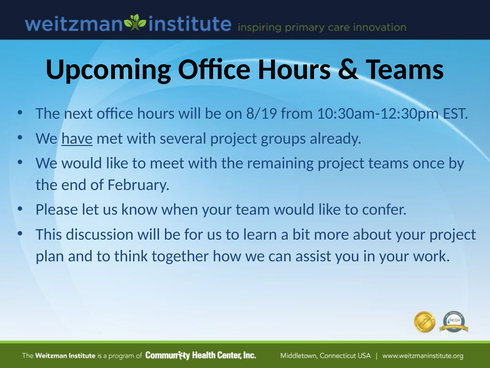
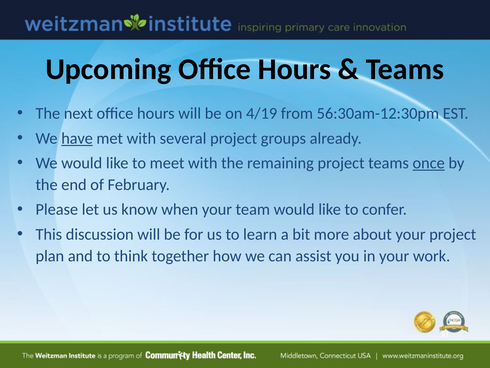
8/19: 8/19 -> 4/19 (262, 113)
10:30am-12:30pm: 10:30am-12:30pm -> 56:30am-12:30pm (378, 113)
once underline: none -> present (429, 163)
